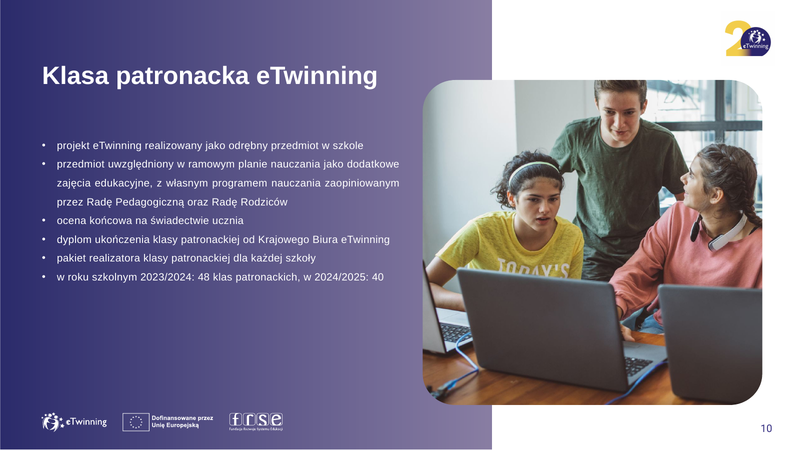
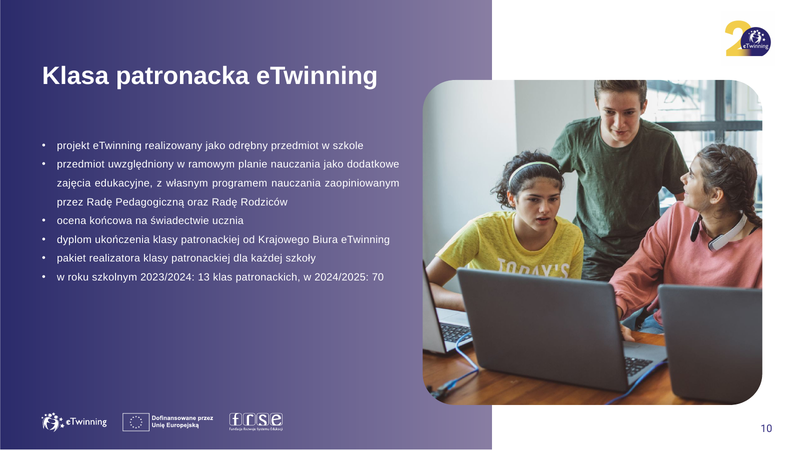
48: 48 -> 13 (204, 277)
40: 40 -> 70 (378, 277)
